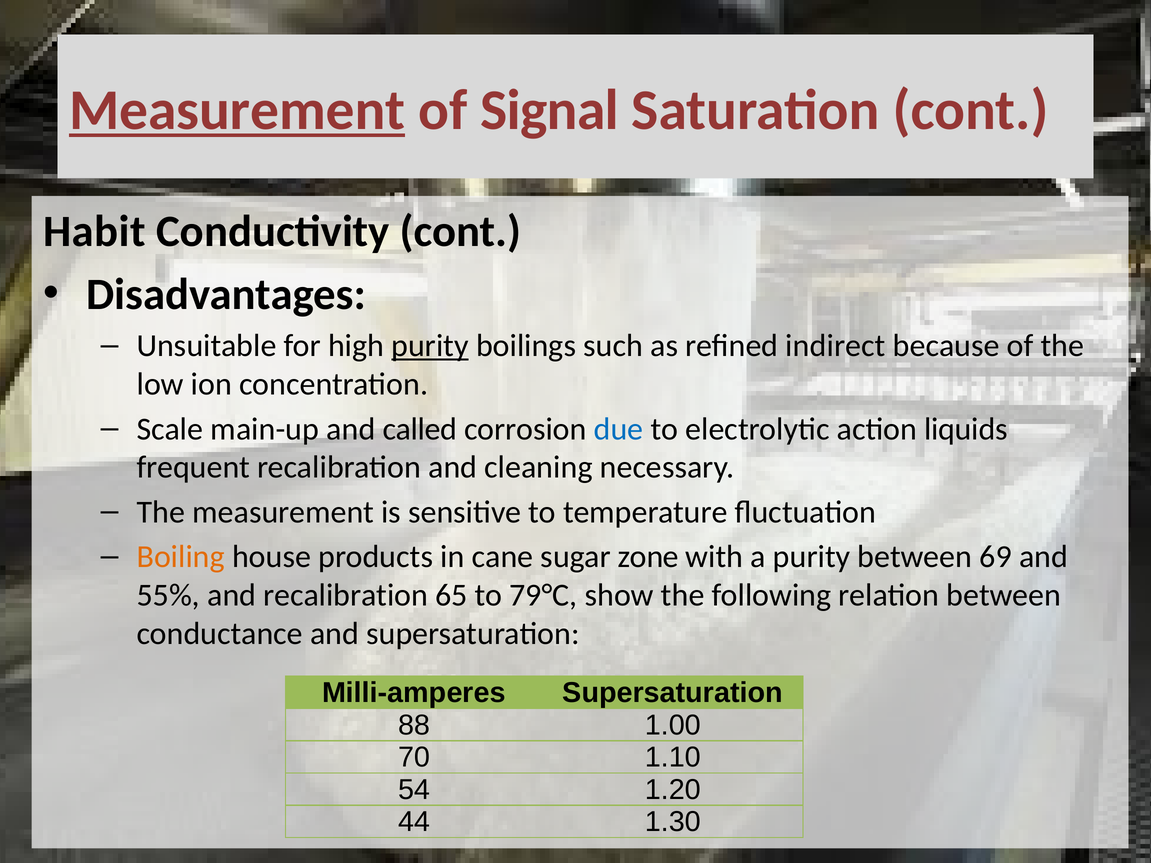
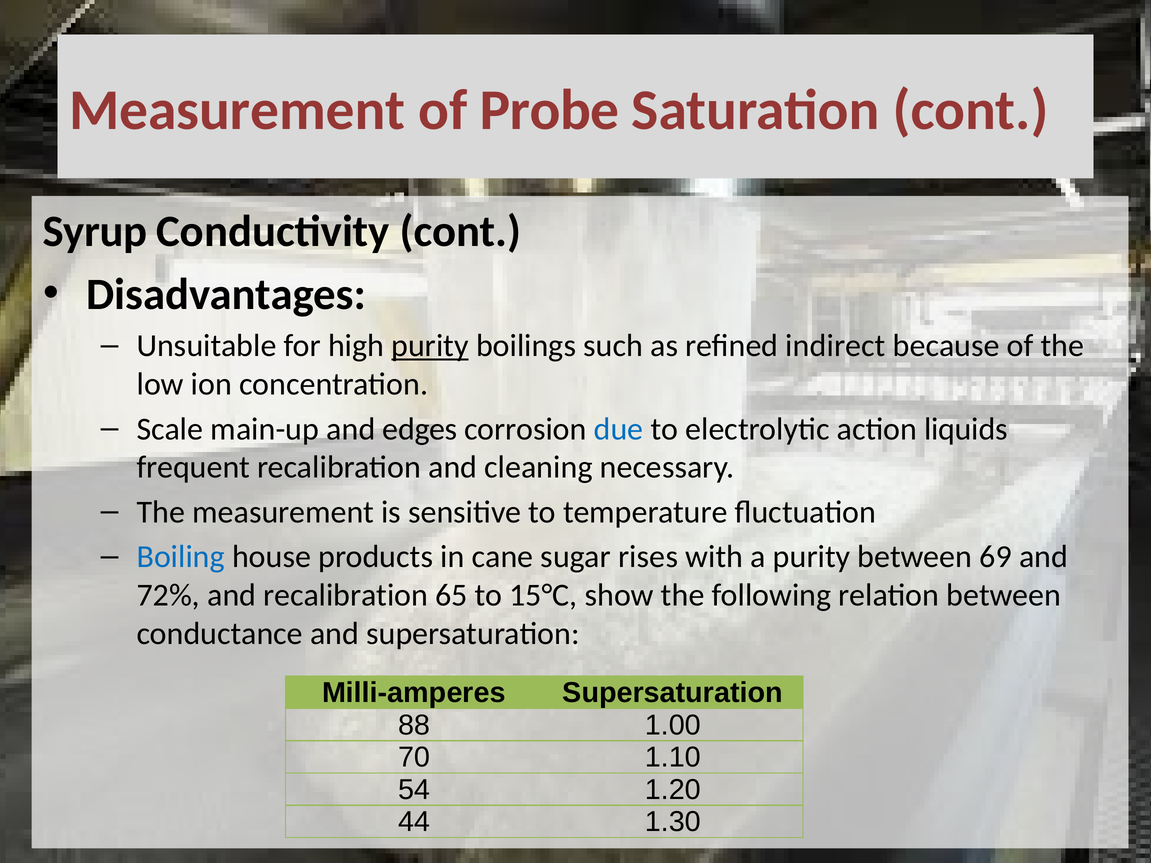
Measurement underline: present -> none (237, 111)
Signal: Signal -> Probe (550, 111)
Habit: Habit -> Syrup (95, 232)
called: called -> edges (420, 429)
Boiling colour: orange -> blue (181, 557)
zone: zone -> rises (648, 557)
55%: 55% -> 72% (168, 595)
79°C: 79°C -> 15°C (543, 595)
